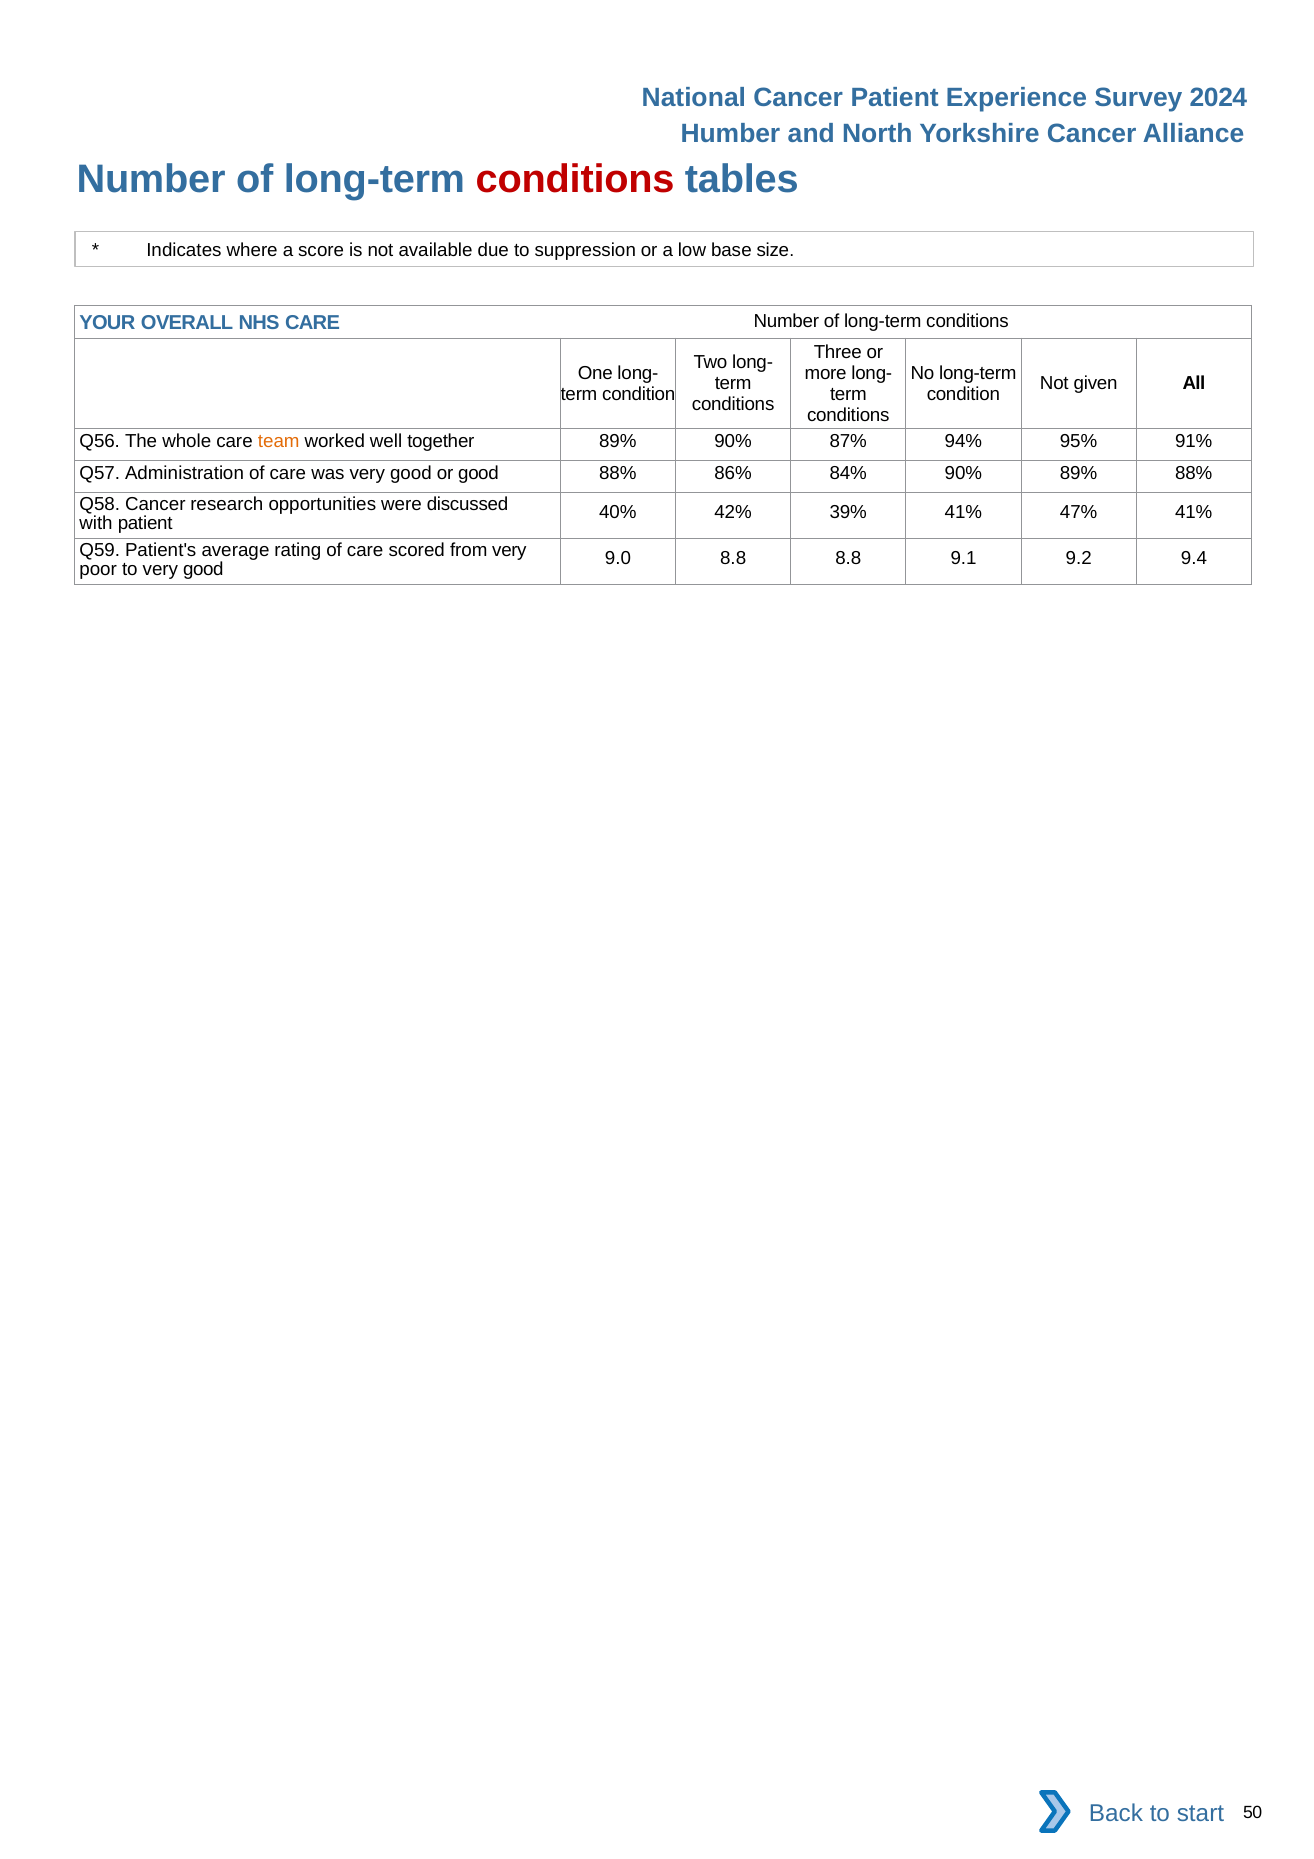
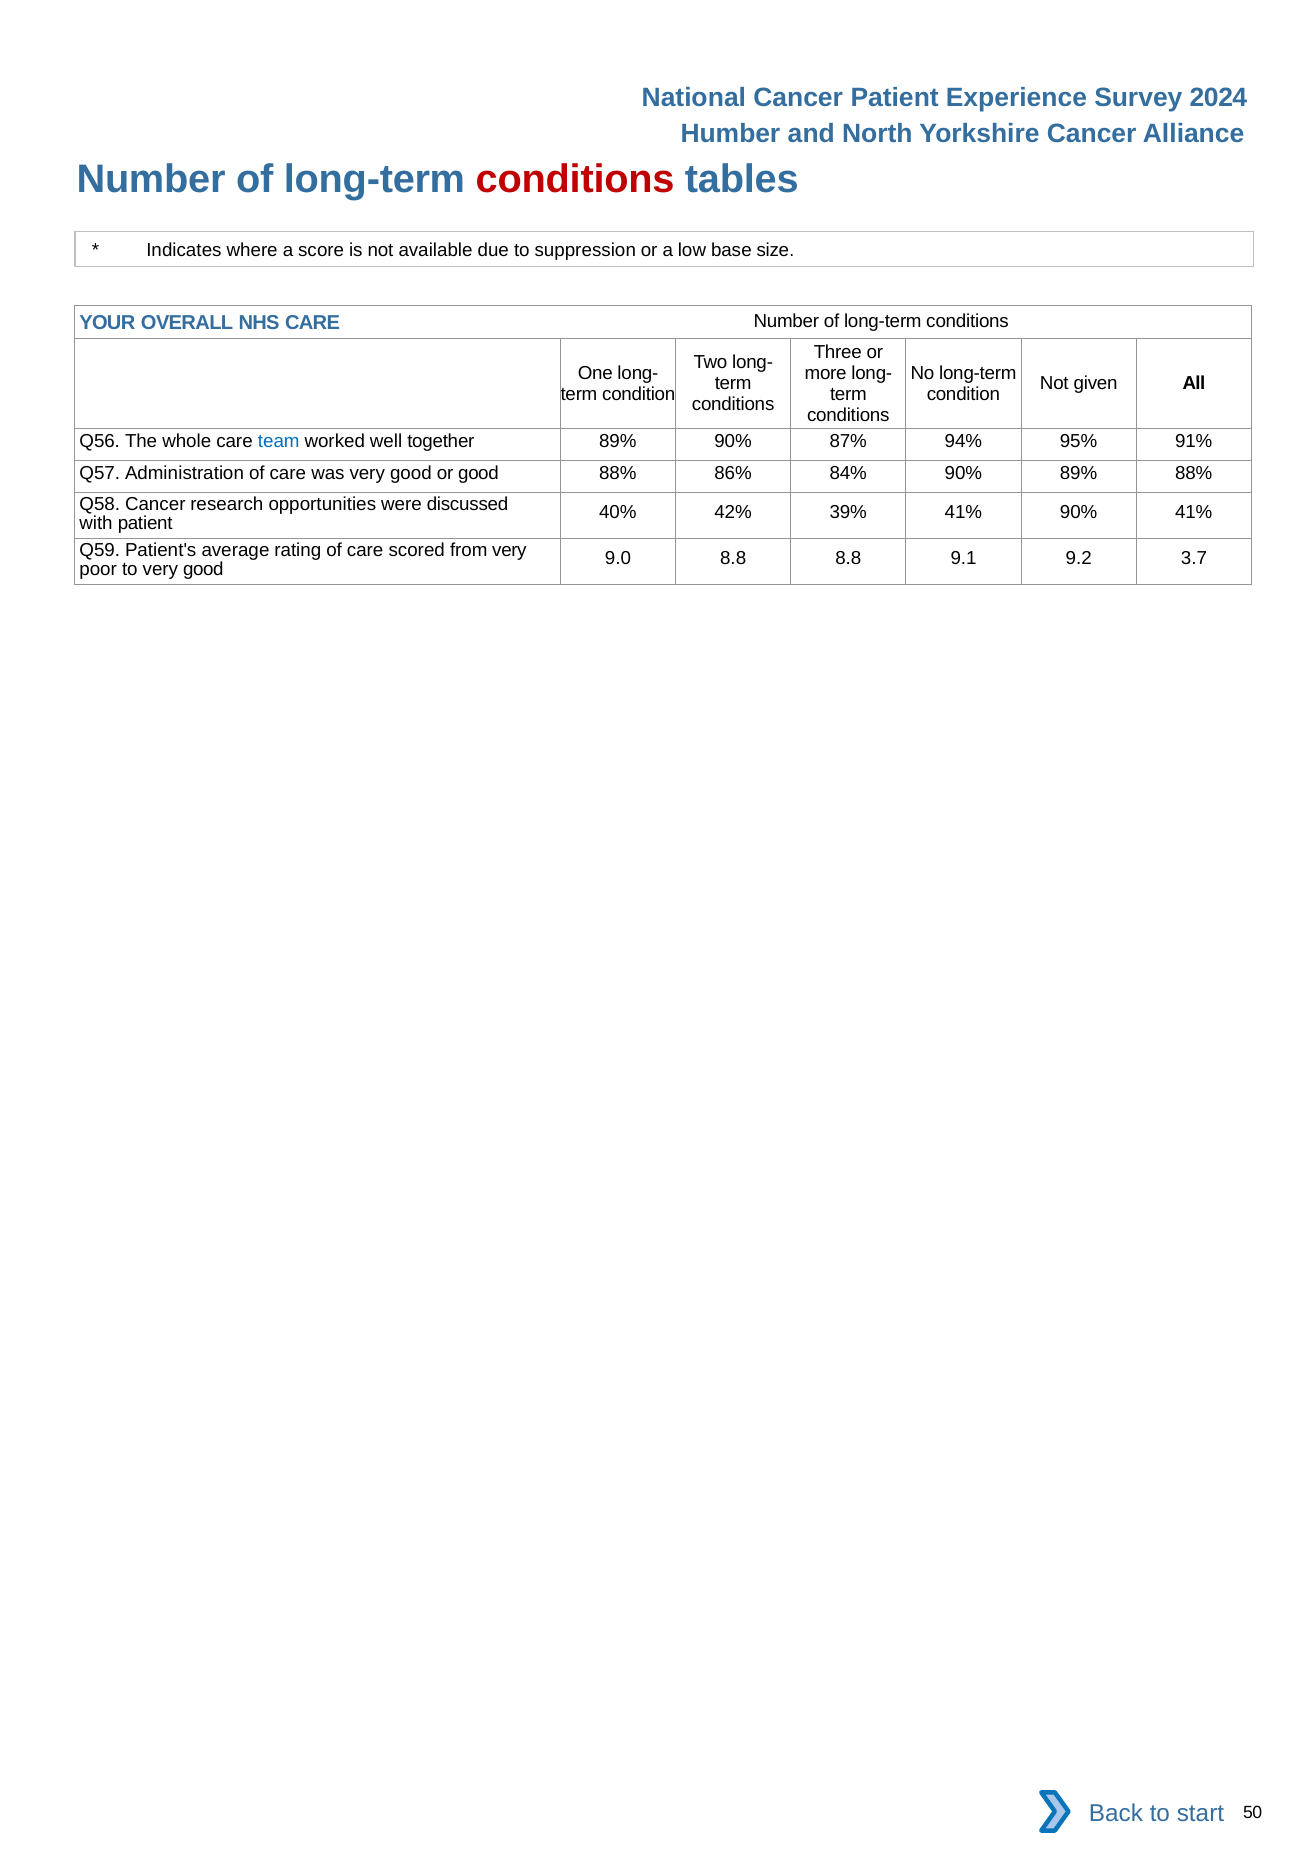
team colour: orange -> blue (279, 442)
41% 47%: 47% -> 90% (1079, 513)
9.4: 9.4 -> 3.7 (1194, 559)
